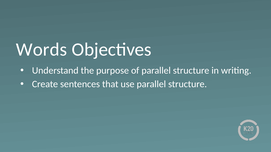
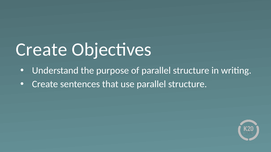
Words: Words -> Create (42, 50)
